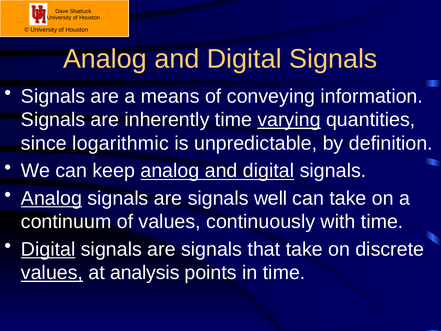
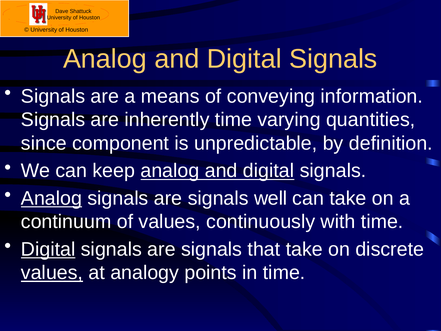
varying underline: present -> none (289, 120)
logarithmic: logarithmic -> component (121, 143)
analysis: analysis -> analogy (145, 273)
